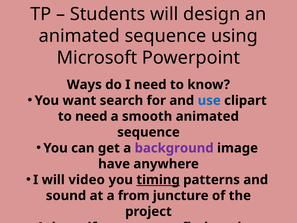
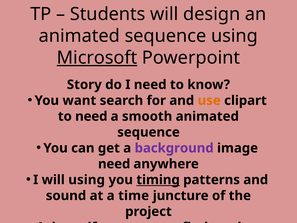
Microsoft underline: none -> present (97, 58)
Ways: Ways -> Story (84, 85)
use colour: blue -> orange (209, 100)
have: have -> need (114, 164)
will video: video -> using (87, 180)
from: from -> time (134, 195)
